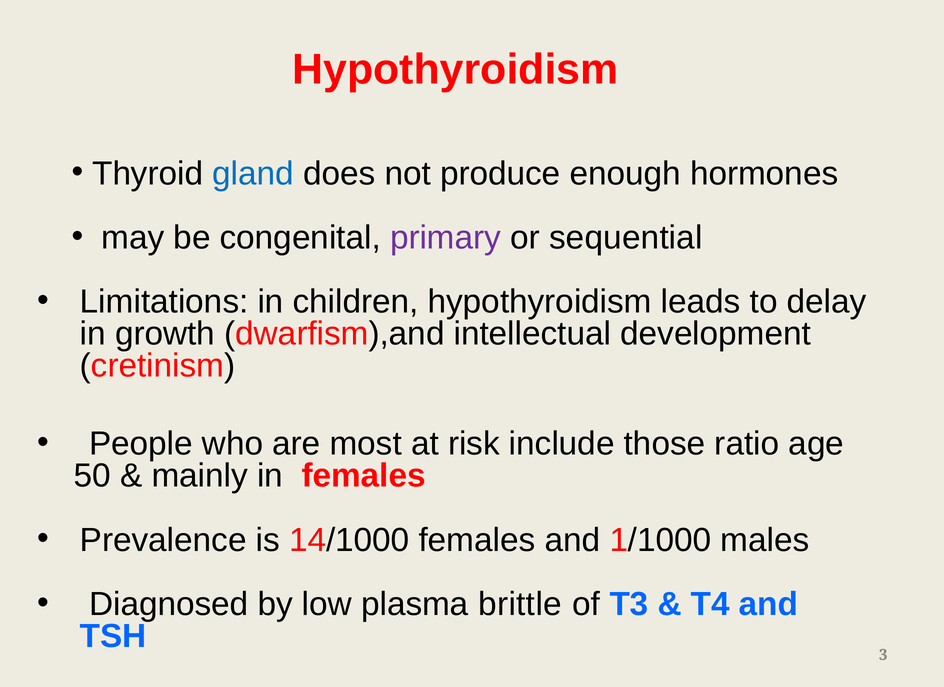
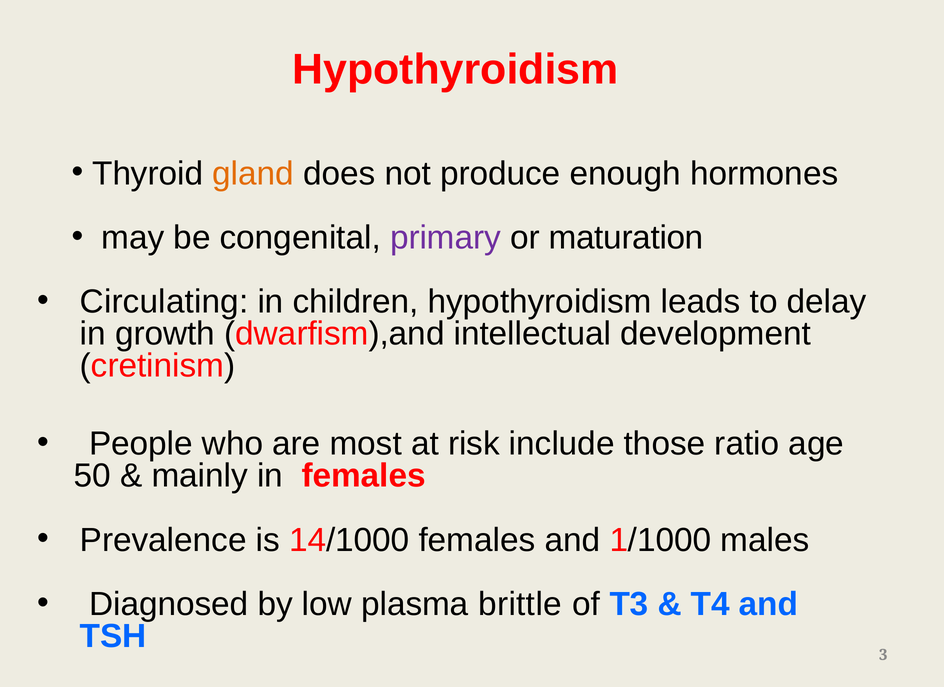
gland colour: blue -> orange (253, 173)
sequential: sequential -> maturation (626, 237)
Limitations: Limitations -> Circulating (164, 302)
